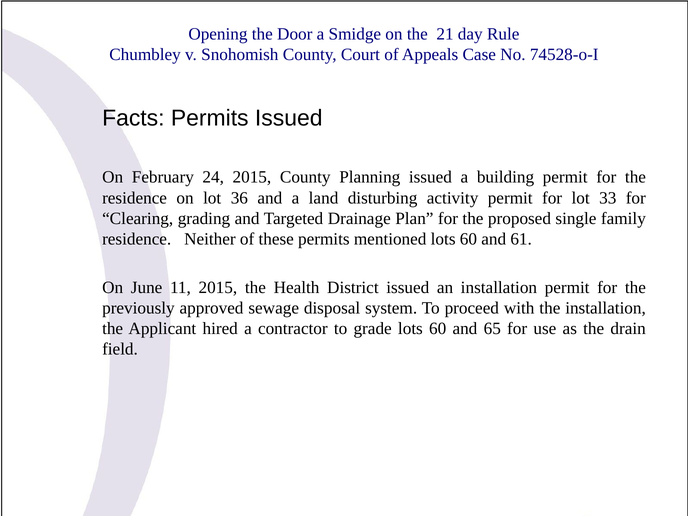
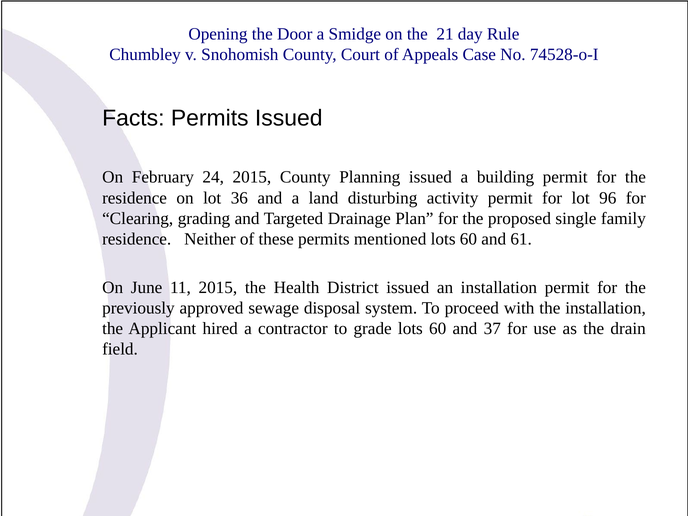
33: 33 -> 96 (608, 198)
65: 65 -> 37 (492, 329)
